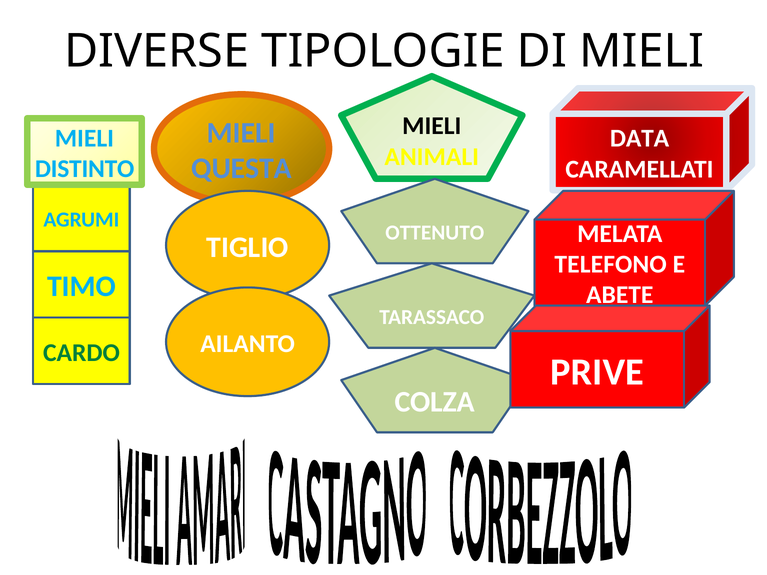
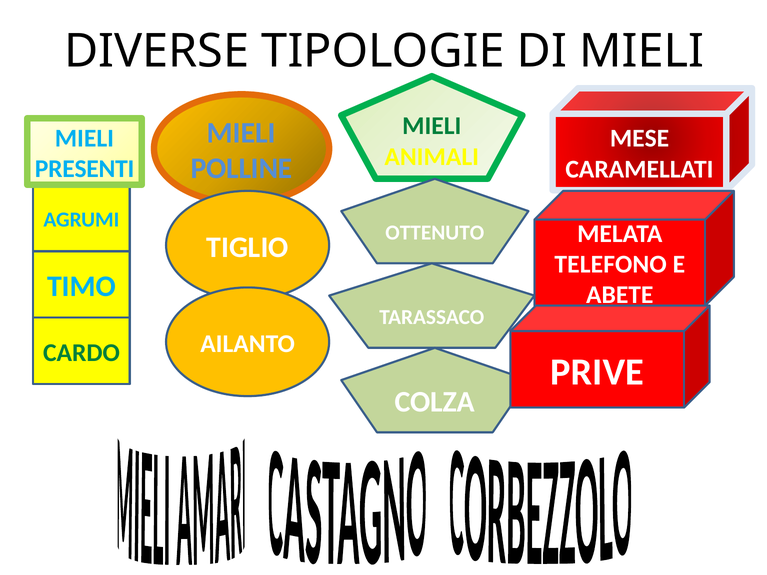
MIELI colour: black -> green (432, 126)
DATA: DATA -> MESE (640, 138)
QUESTA: QUESTA -> POLLINE (242, 169)
DISTINTO: DISTINTO -> PRESENTI (85, 169)
